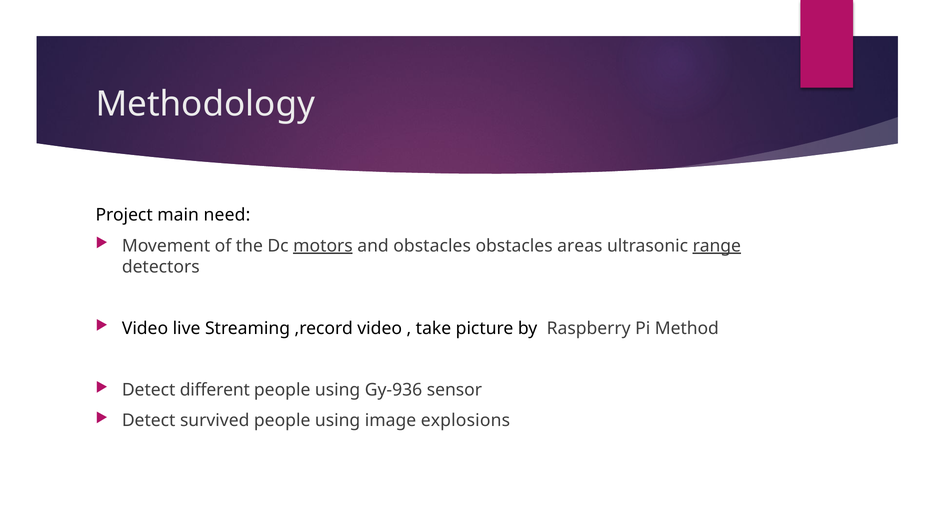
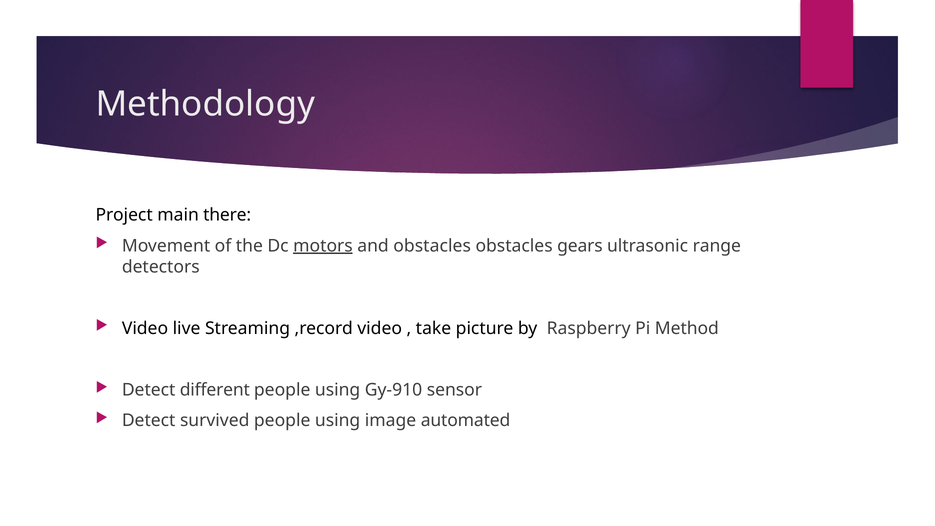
need: need -> there (227, 215)
areas: areas -> gears (580, 246)
range underline: present -> none (717, 246)
Gy-936: Gy-936 -> Gy-910 (393, 390)
explosions: explosions -> automated (466, 421)
